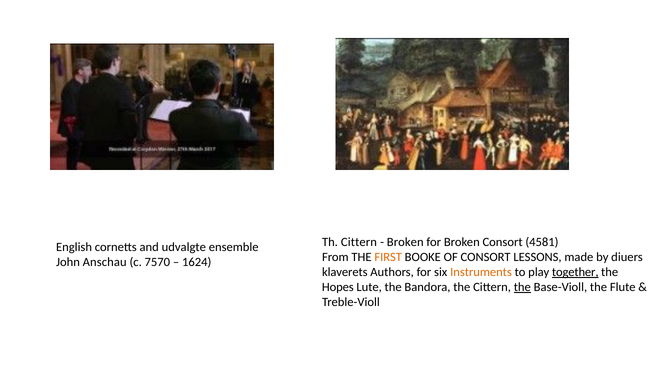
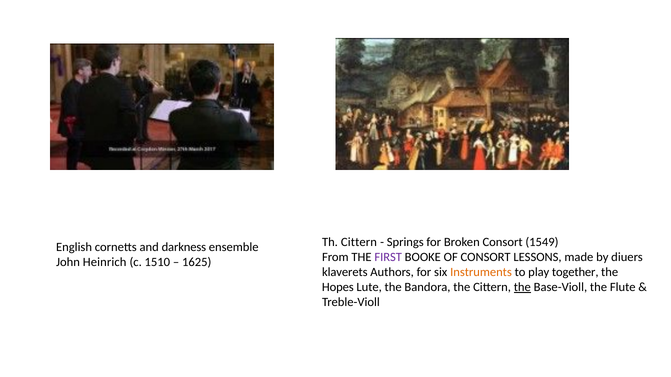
Broken: Broken -> Springs (405, 242)
4581: 4581 -> 1549 (542, 242)
udvalgte: udvalgte -> darkness (184, 247)
FIRST colour: orange -> purple (388, 257)
Anschau: Anschau -> Heinrich (105, 262)
7570: 7570 -> 1510 (157, 262)
1624: 1624 -> 1625 (197, 262)
together underline: present -> none (575, 272)
